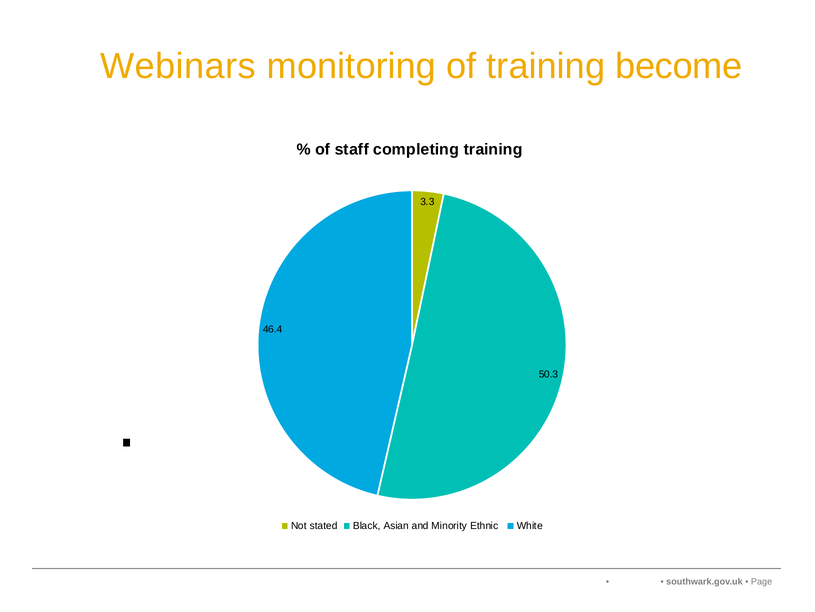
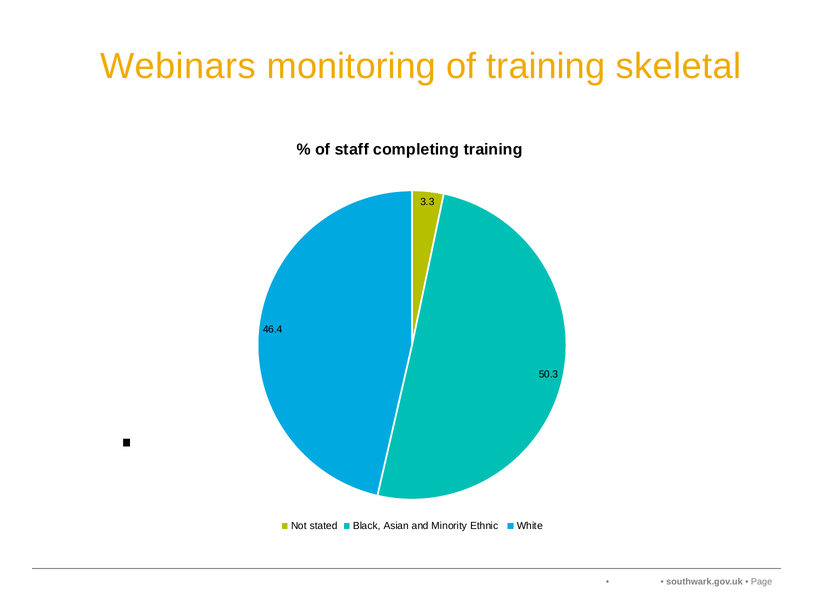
become: become -> skeletal (679, 66)
